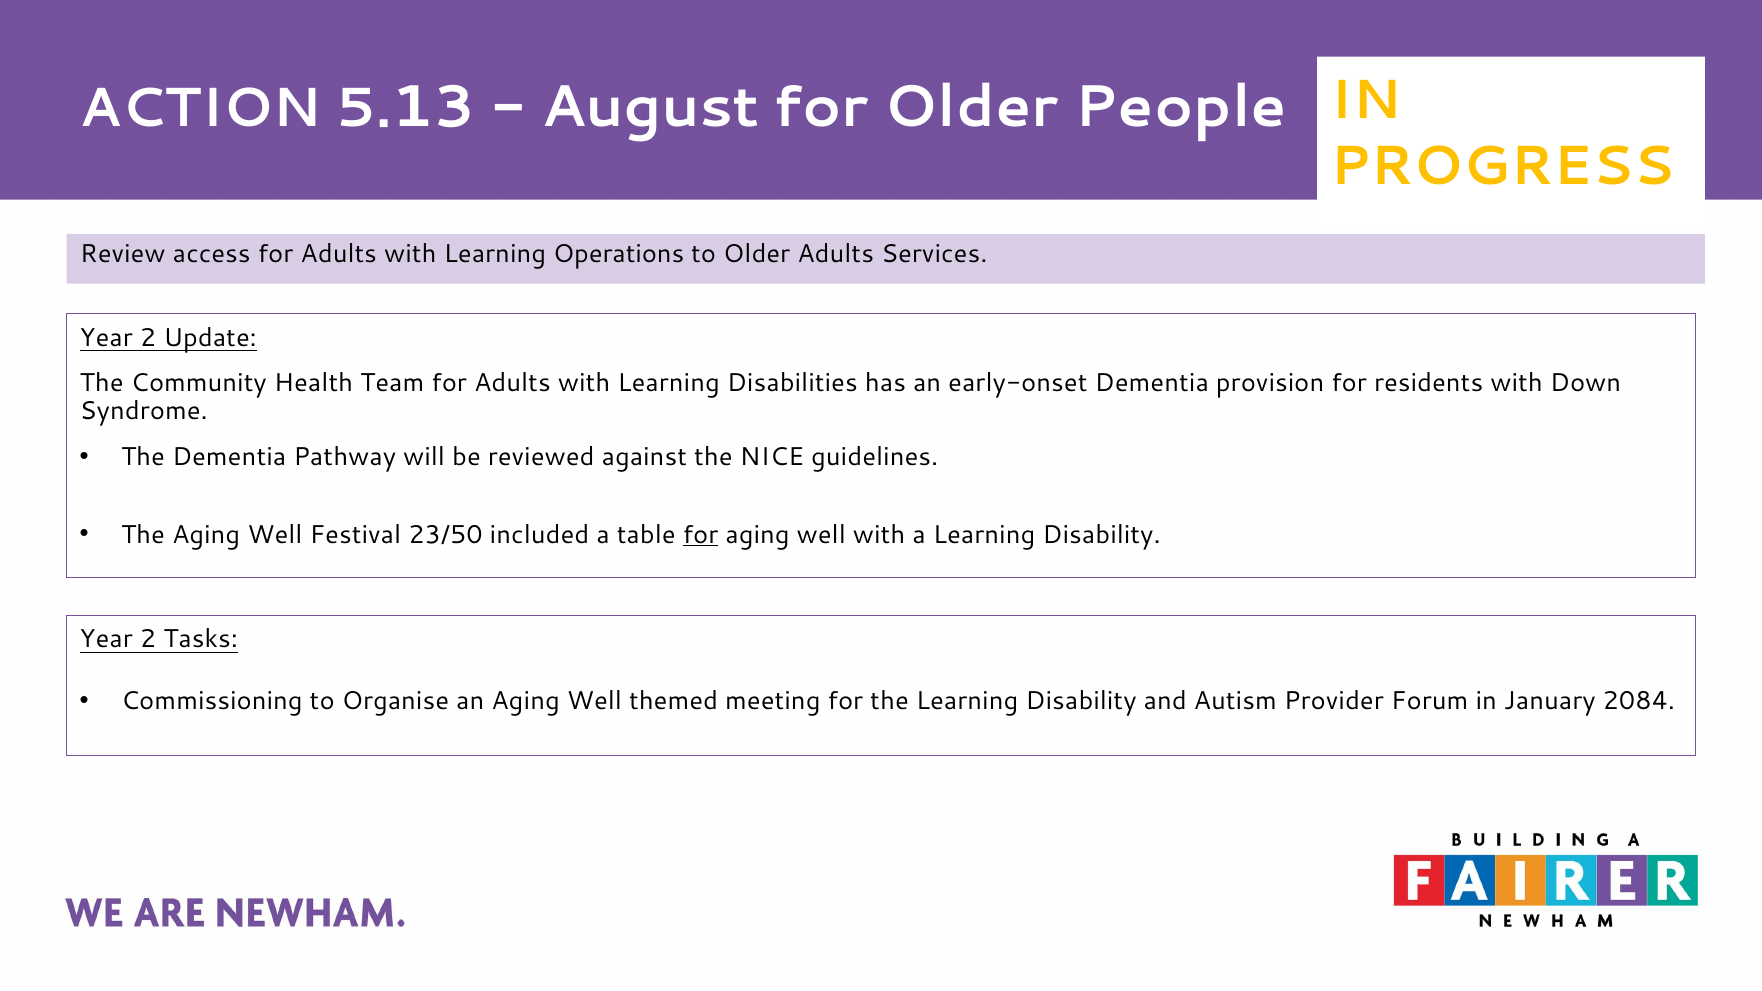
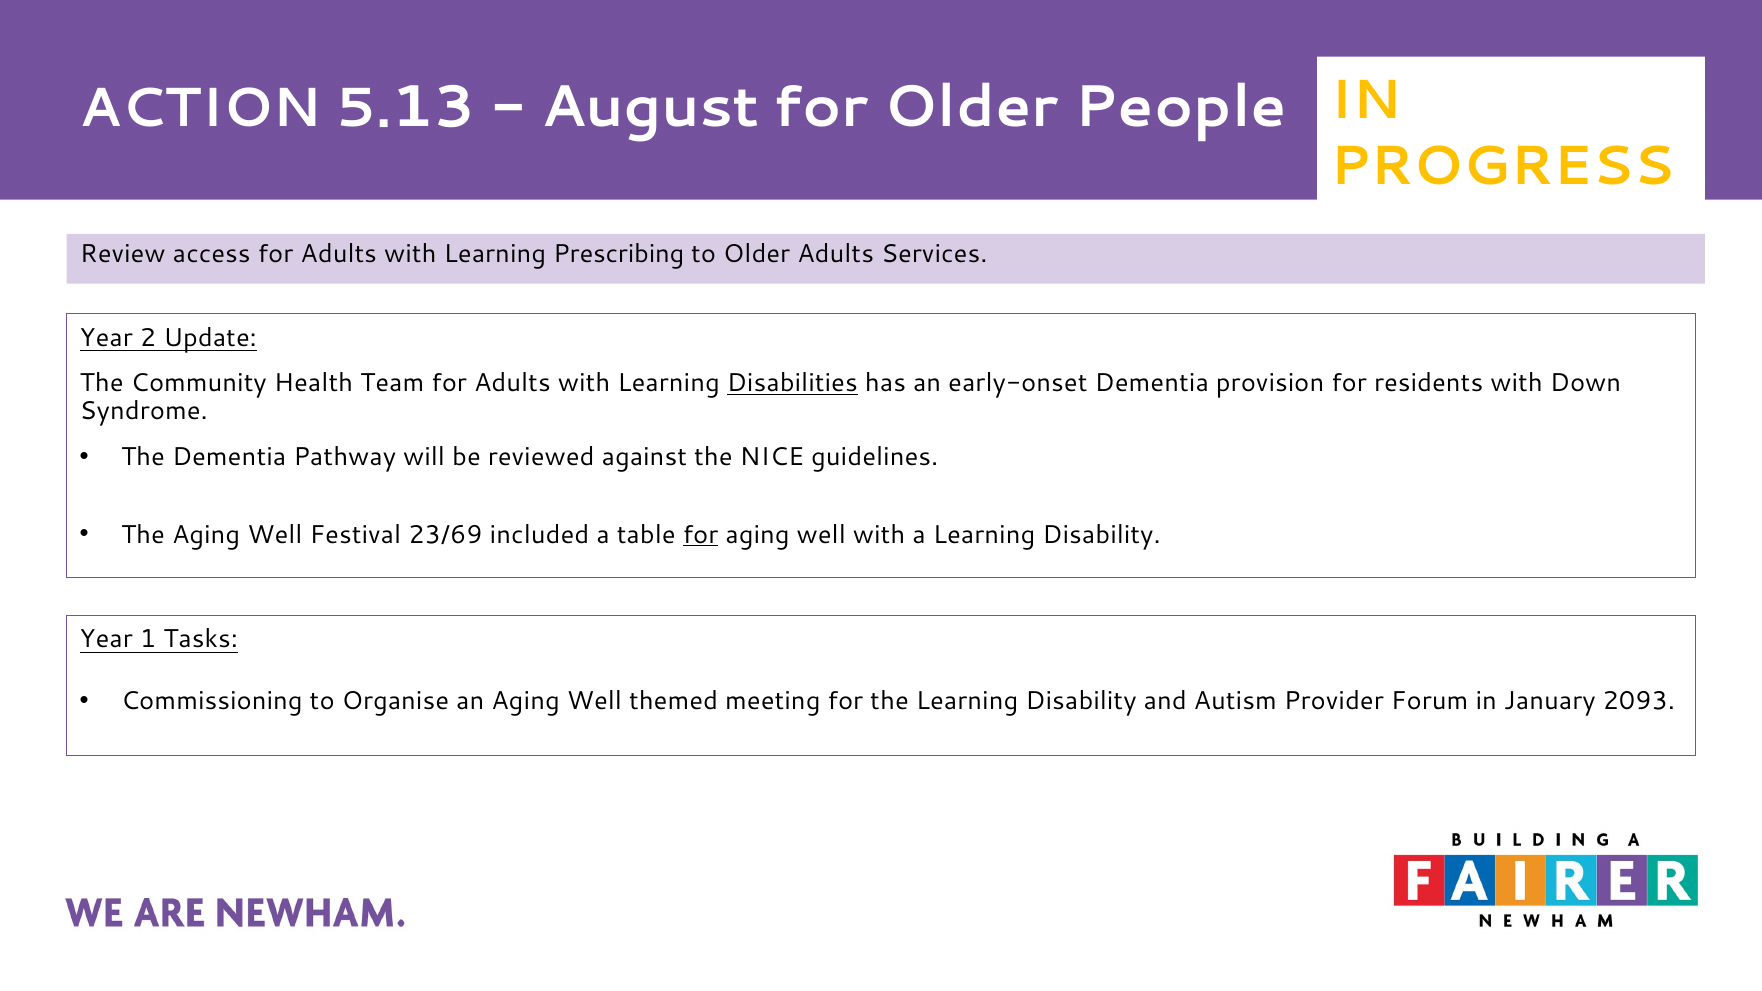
Operations: Operations -> Prescribing (619, 254)
Disabilities underline: none -> present (792, 383)
23/50: 23/50 -> 23/69 (445, 535)
2: 2 -> 1 (148, 639)
2084: 2084 -> 2093 (1639, 701)
